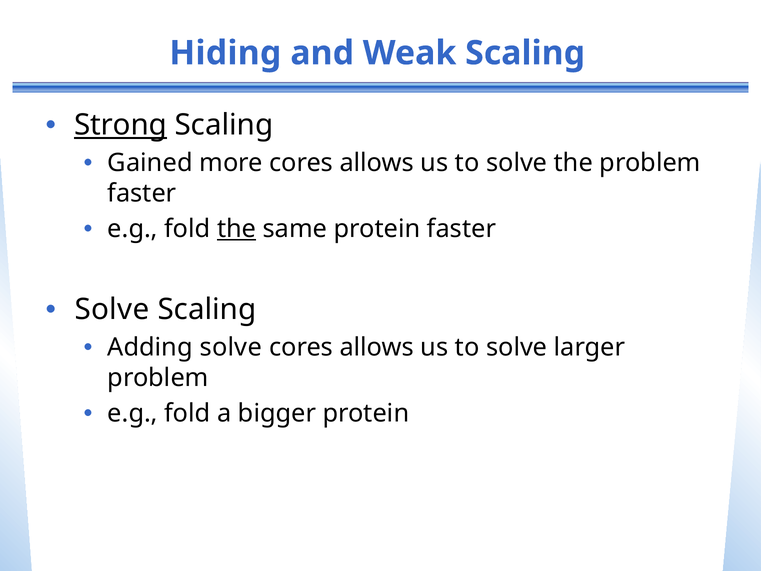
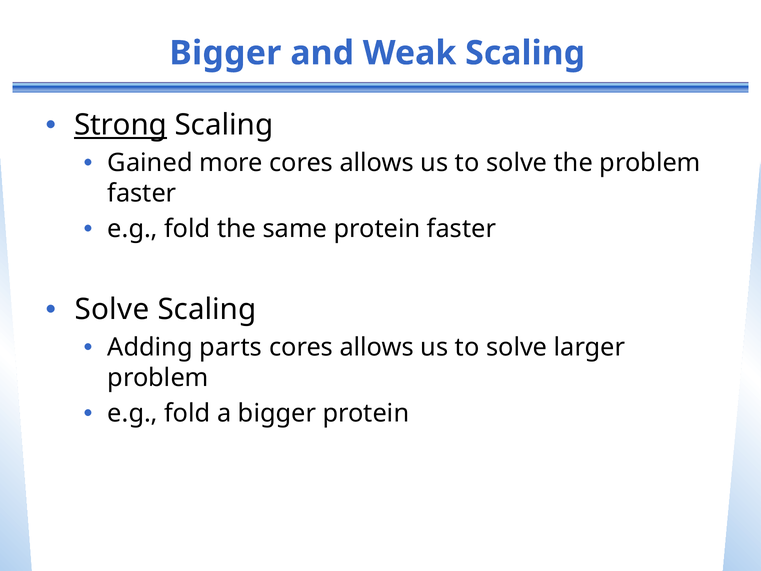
Hiding: Hiding -> Bigger (225, 53)
the underline: present -> none (237, 229)
Adding solve: solve -> parts (231, 347)
